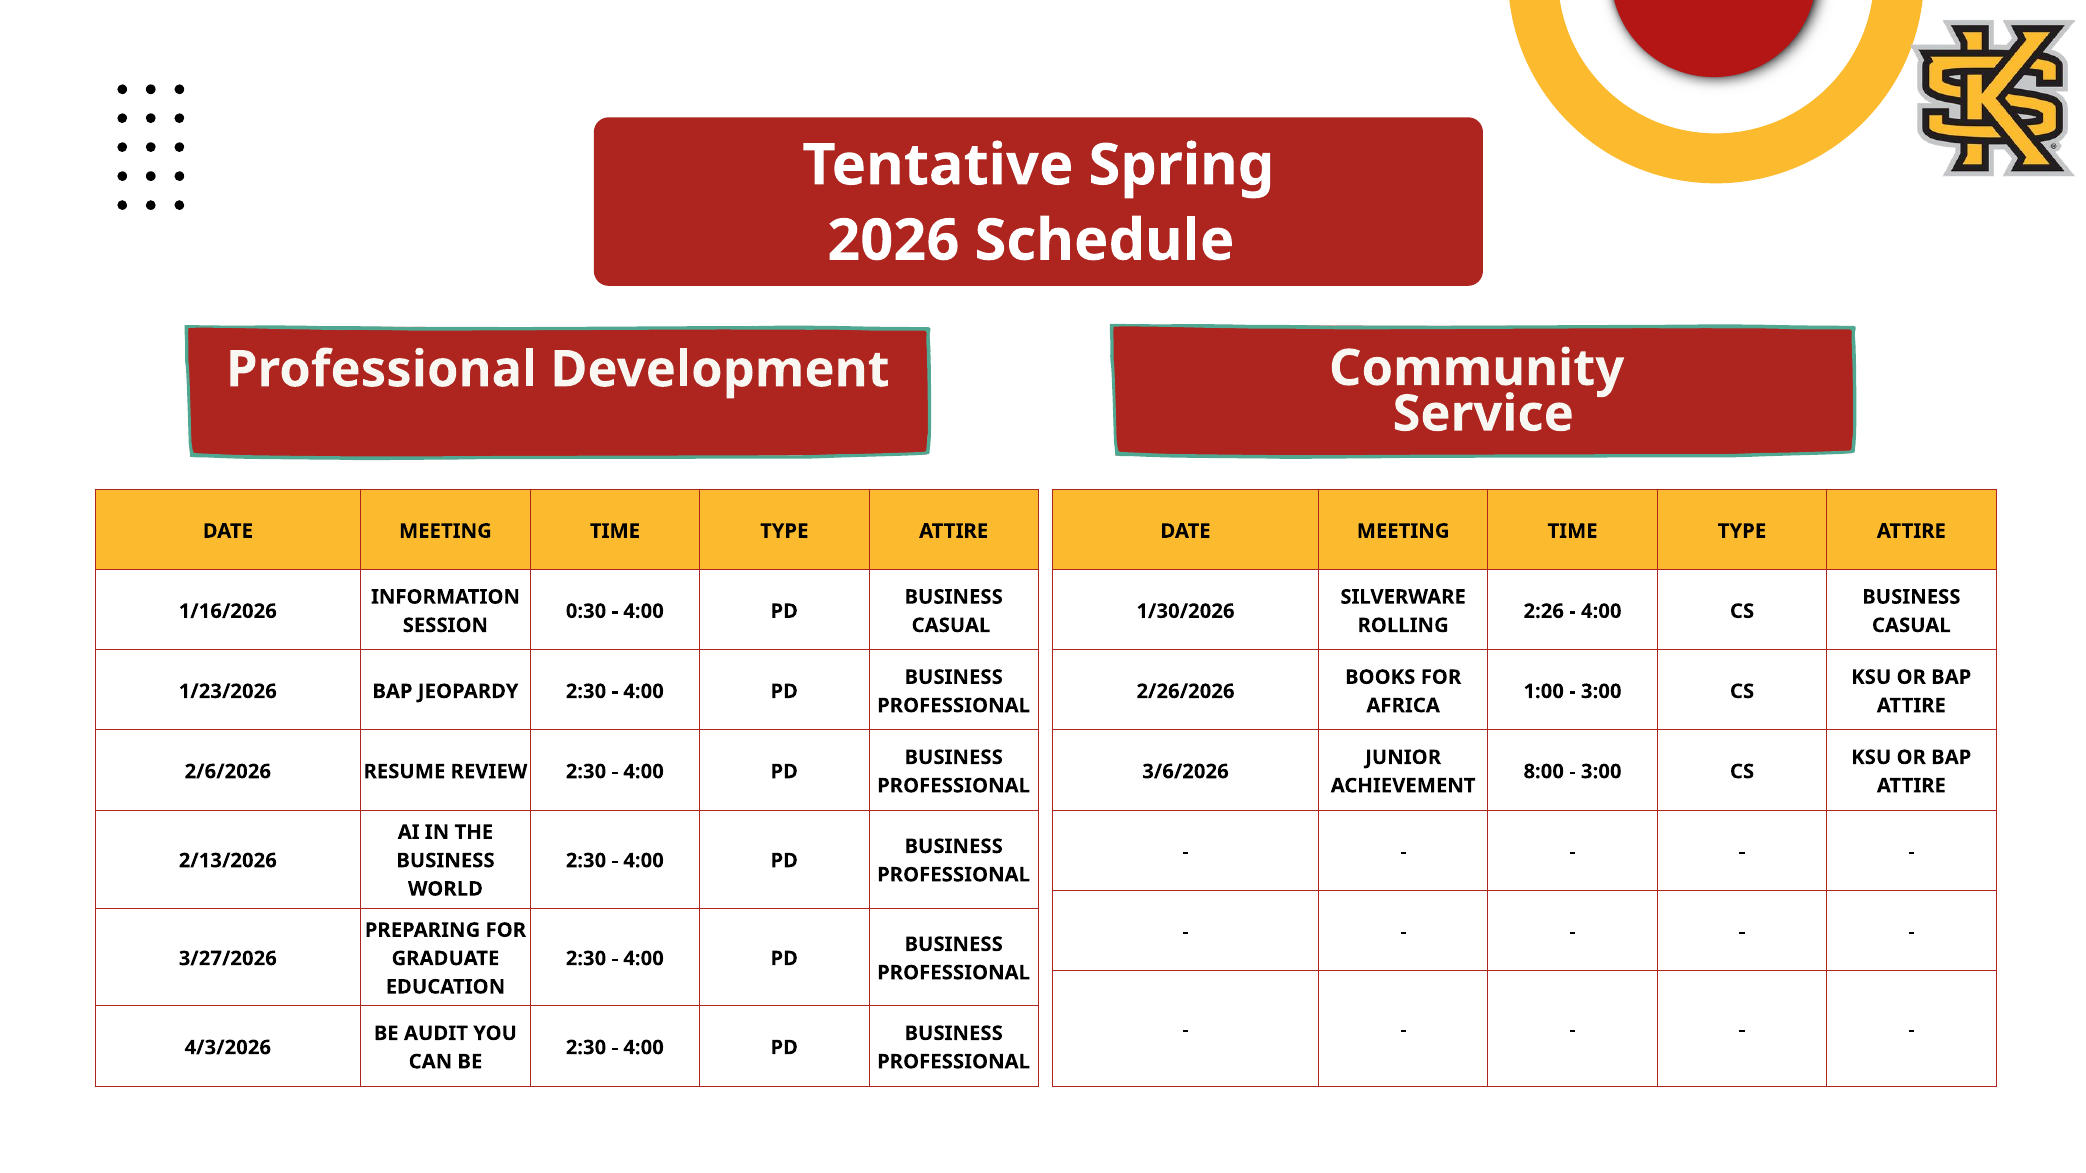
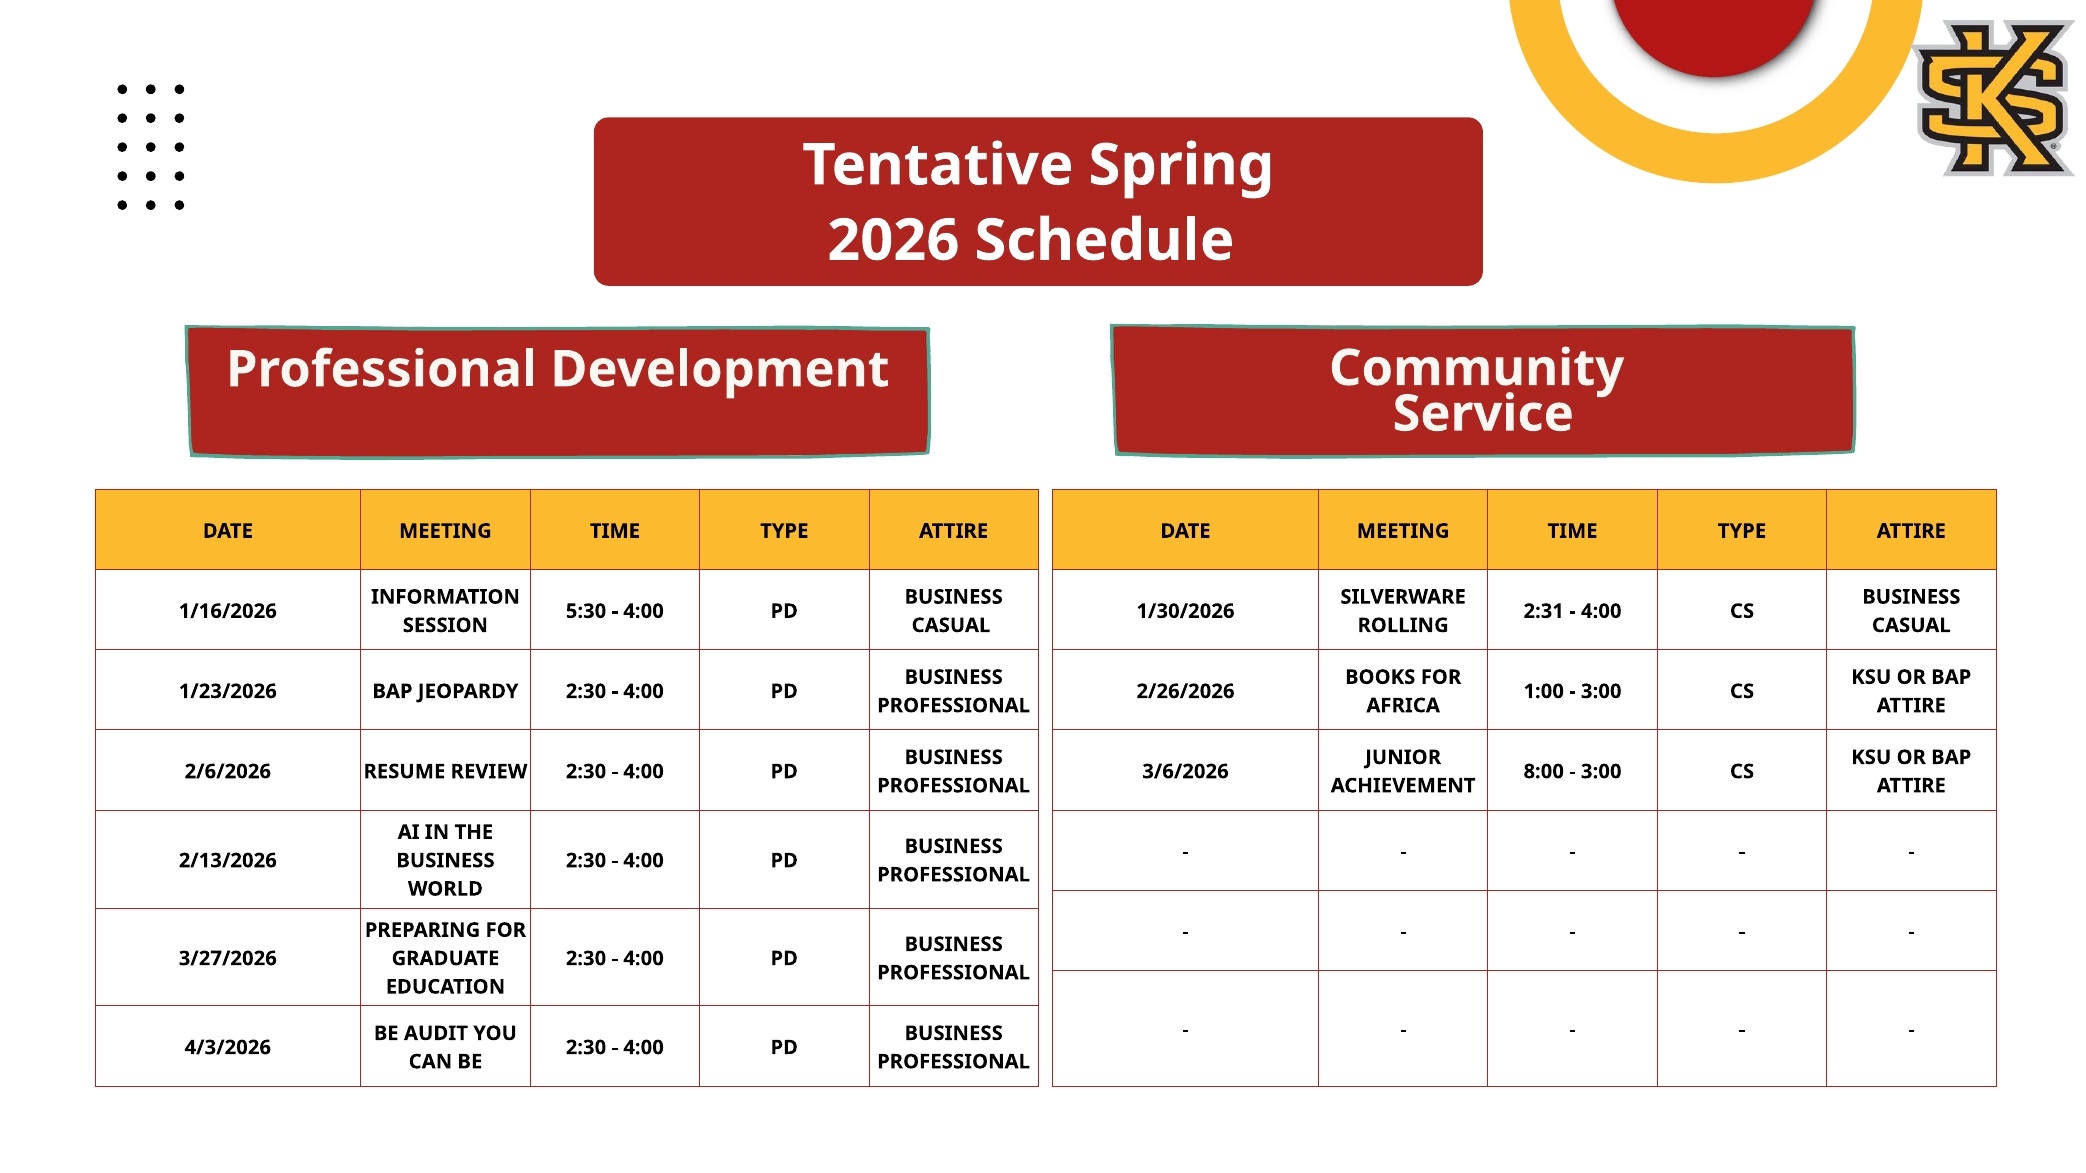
0:30: 0:30 -> 5:30 (586, 611)
2:26: 2:26 -> 2:31 (1544, 611)
